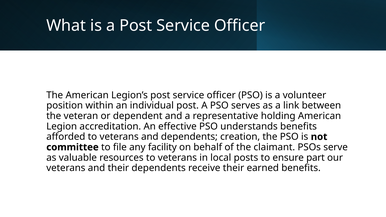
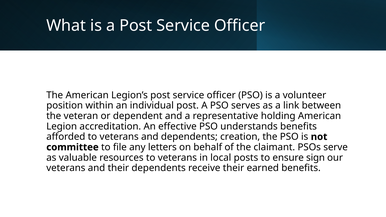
facility: facility -> letters (162, 147)
part: part -> sign (316, 158)
